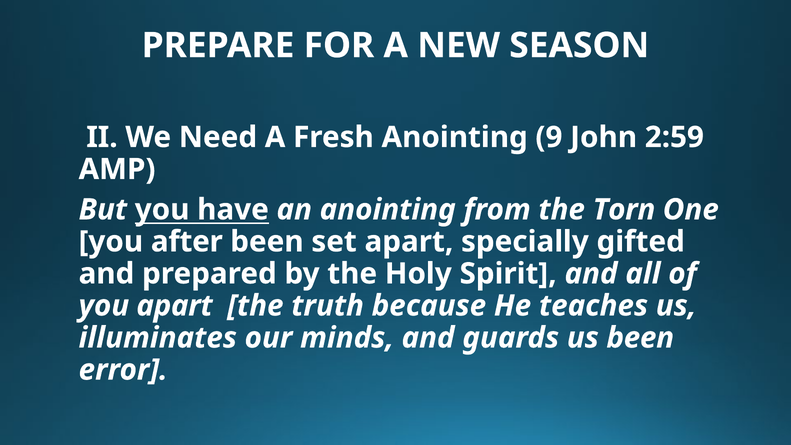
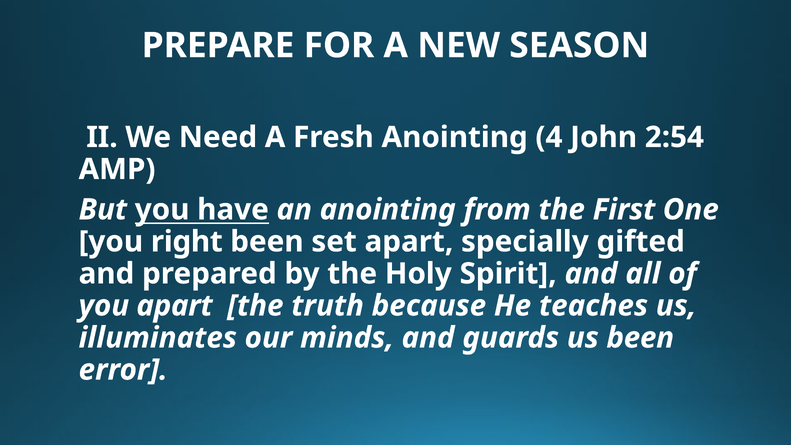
9: 9 -> 4 (549, 137)
2:59: 2:59 -> 2:54 (674, 137)
Torn: Torn -> First (624, 210)
after: after -> right (187, 242)
